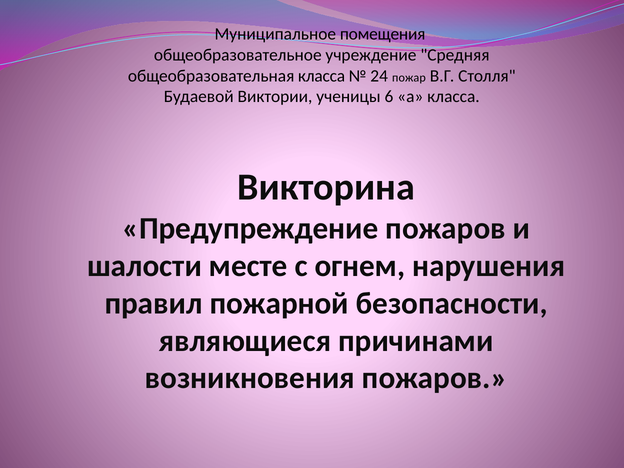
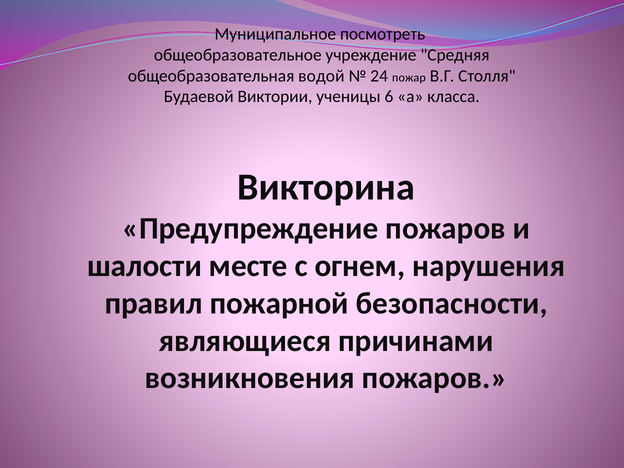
помещения: помещения -> посмотреть (383, 34)
общеобразовательная класса: класса -> водой (321, 76)
